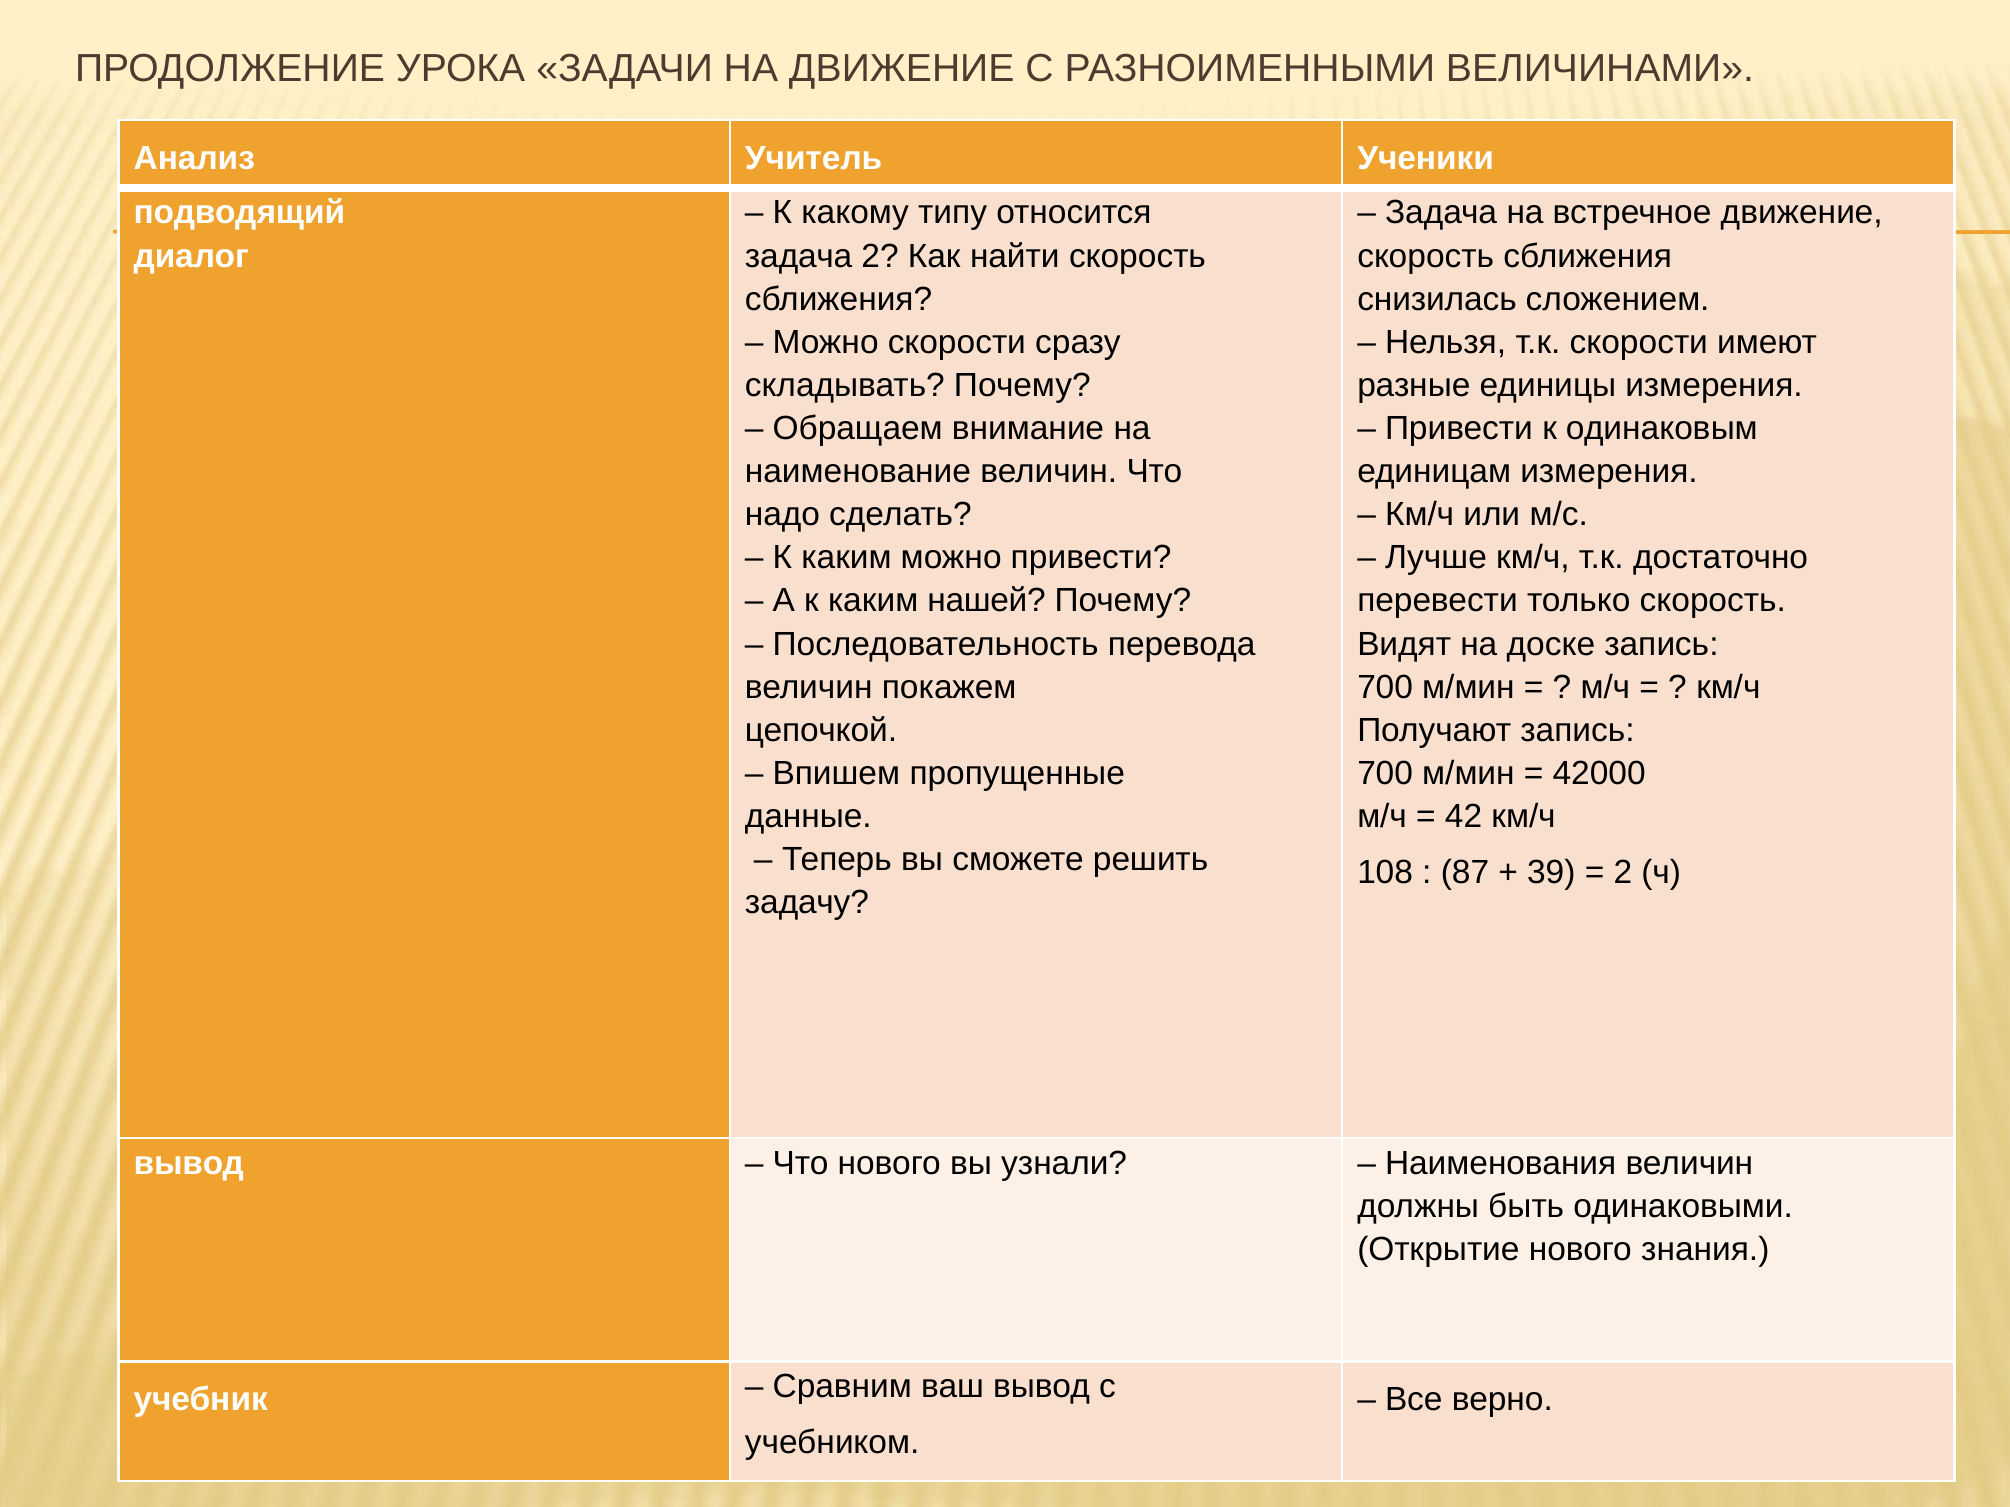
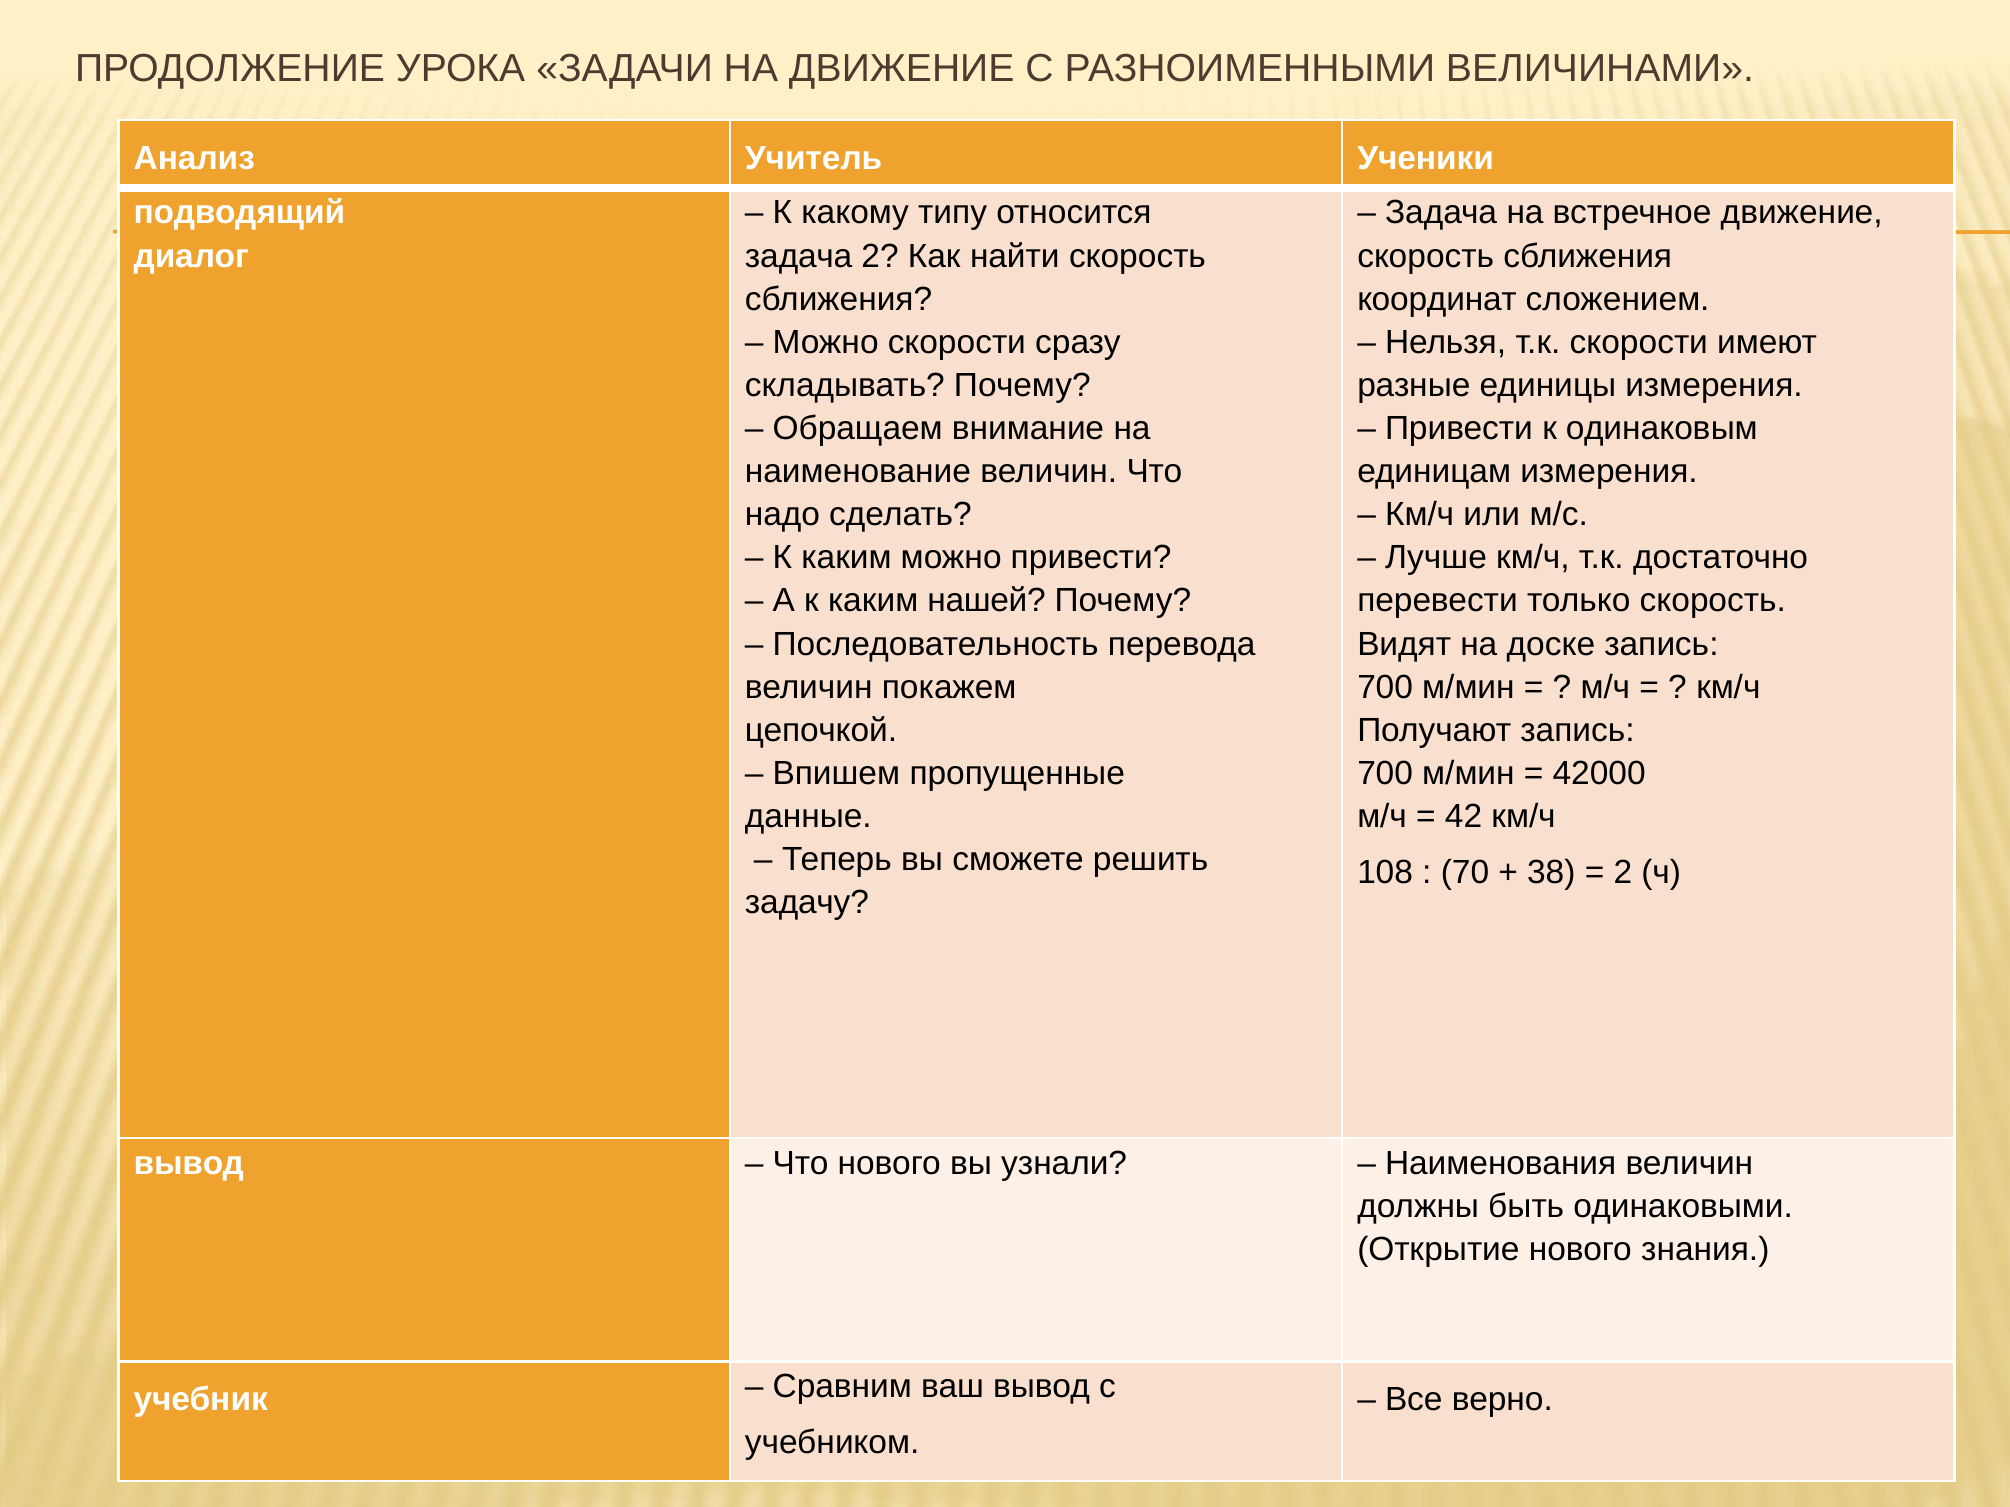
снизилась: снизилась -> координат (1437, 299)
87: 87 -> 70 (1465, 873)
39: 39 -> 38 (1551, 873)
